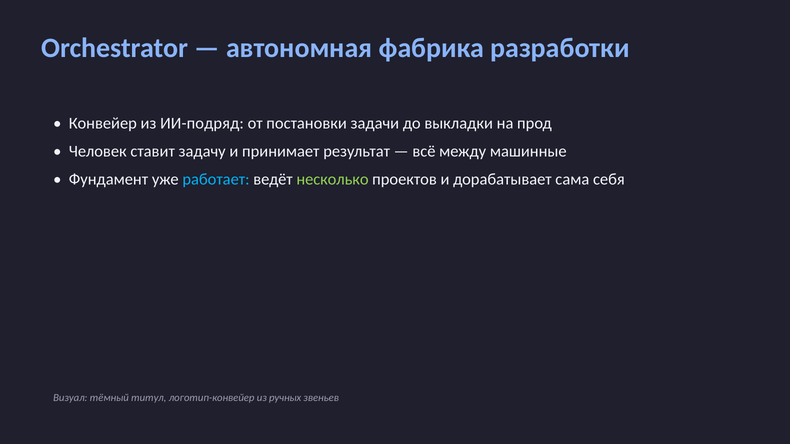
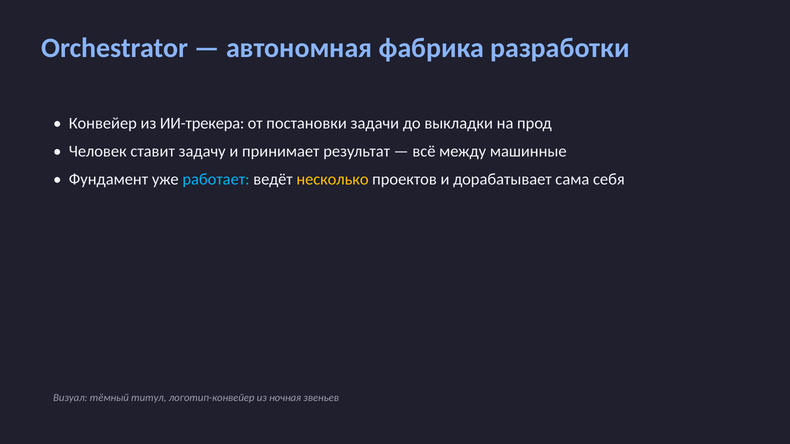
ИИ-подряд: ИИ-подряд -> ИИ-трекера (202, 124)
несколько colour: light green -> yellow (332, 180)
ручных: ручных -> ночная (285, 398)
